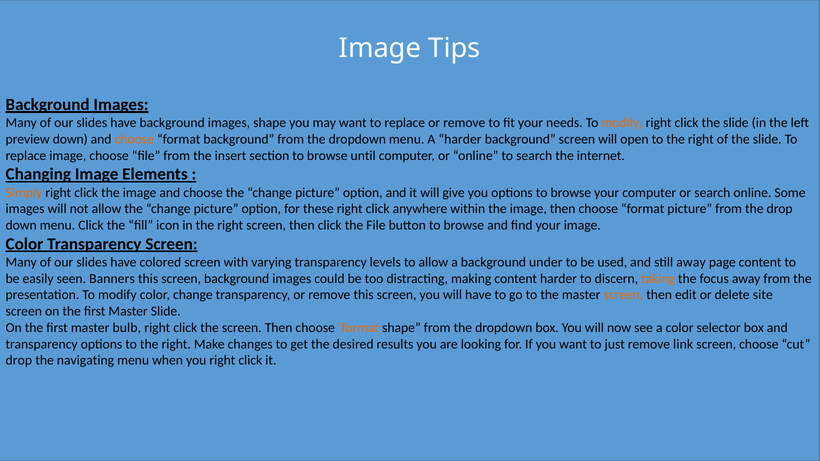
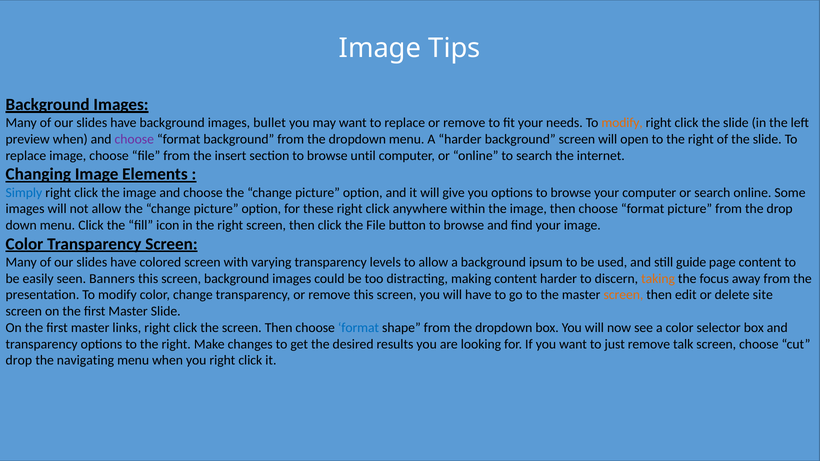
images shape: shape -> bullet (270, 123)
preview down: down -> when (70, 139)
choose colour: orange -> purple (134, 139)
Simply colour: orange -> blue (24, 193)
under: under -> ipsum (546, 262)
still away: away -> guide (691, 262)
bulb: bulb -> links (127, 328)
format colour: orange -> blue (359, 328)
link: link -> talk (683, 344)
